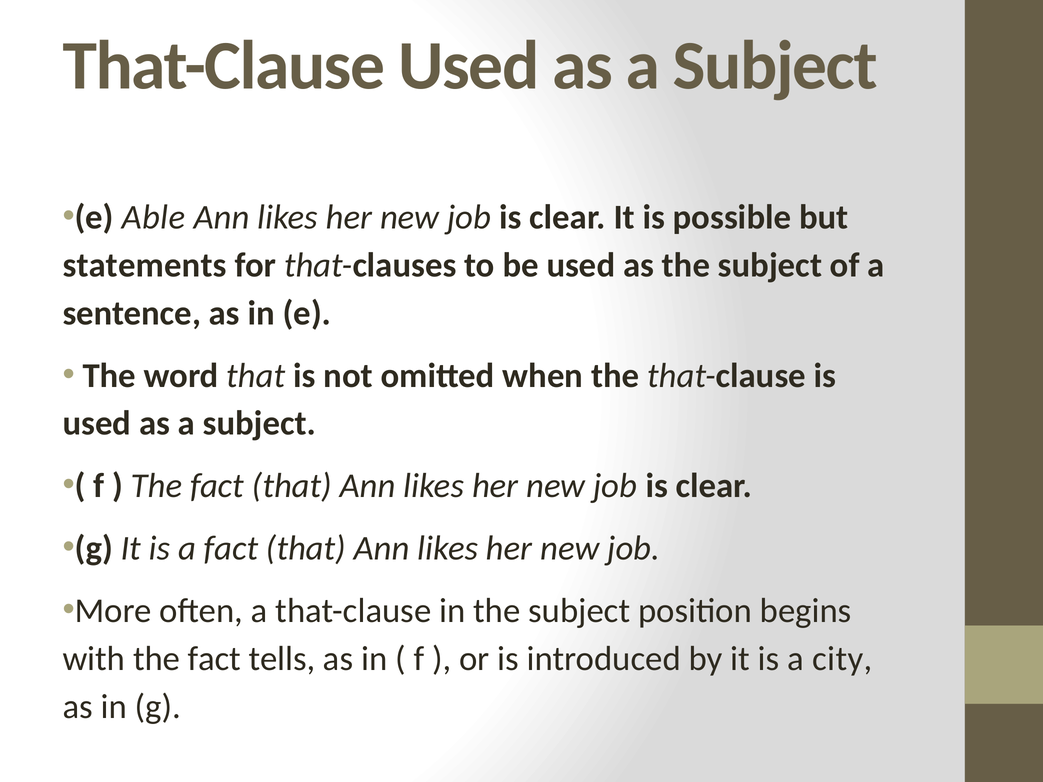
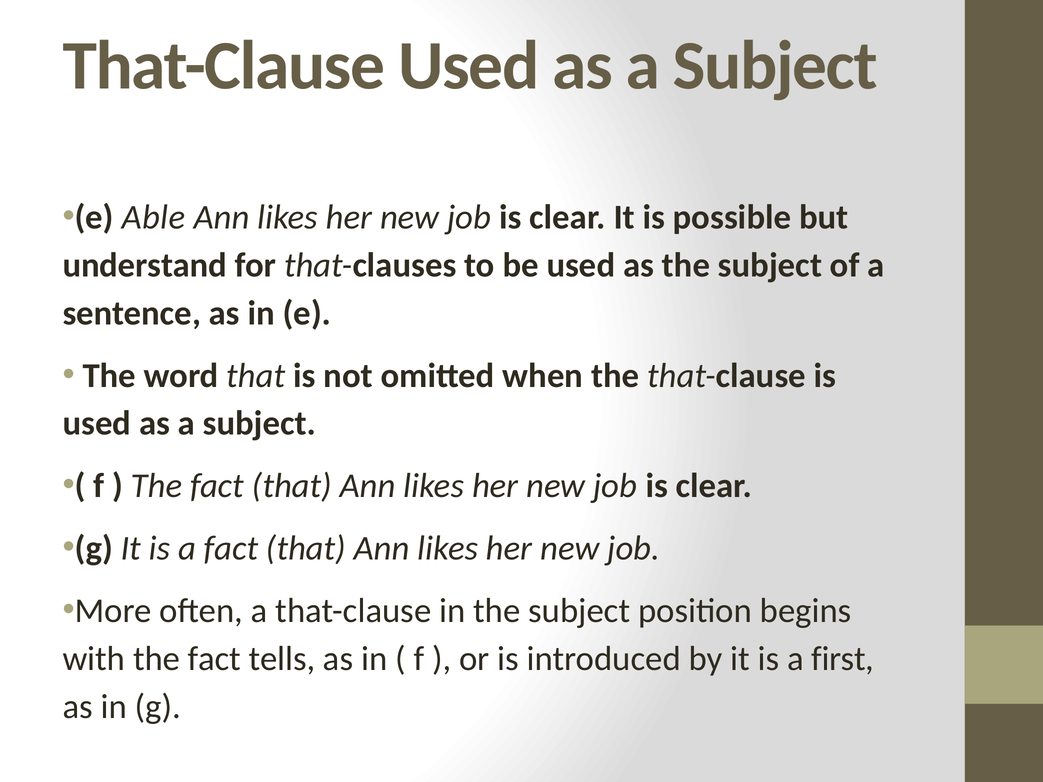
statements: statements -> understand (145, 265)
city: city -> first (843, 659)
